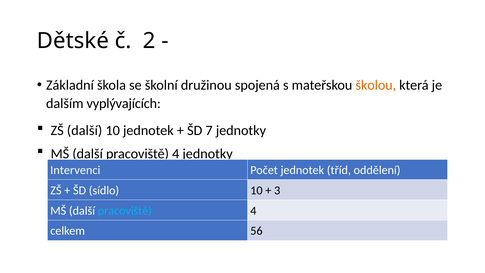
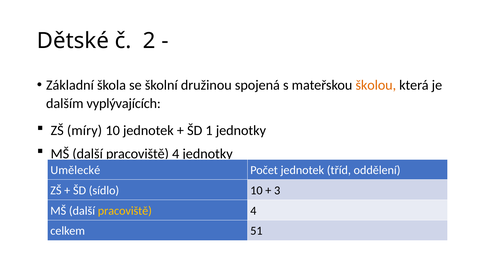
ZŠ další: další -> míry (85, 131)
7: 7 -> 1 (209, 131)
Intervenci: Intervenci -> Umělecké (75, 170)
pracoviště colour: light blue -> yellow (125, 211)
56: 56 -> 51 (256, 231)
